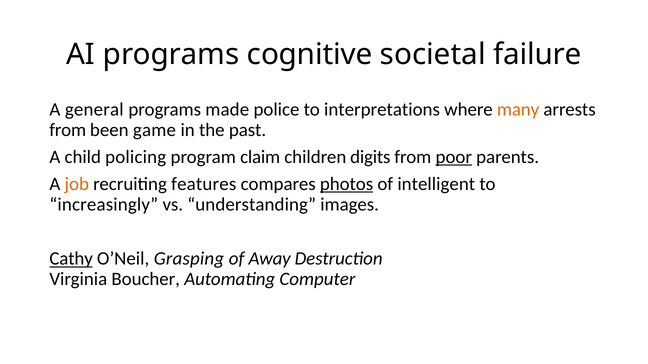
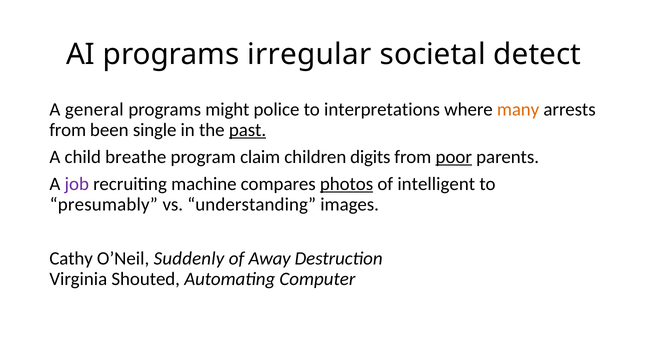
cognitive: cognitive -> irregular (309, 54)
failure: failure -> detect (537, 54)
made: made -> might (227, 110)
game: game -> single (155, 130)
past underline: none -> present (248, 130)
policing: policing -> breathe (136, 157)
job colour: orange -> purple (77, 184)
features: features -> machine (204, 184)
increasingly: increasingly -> presumably (104, 205)
Cathy underline: present -> none (71, 259)
Grasping: Grasping -> Suddenly (189, 259)
Boucher: Boucher -> Shouted (146, 279)
